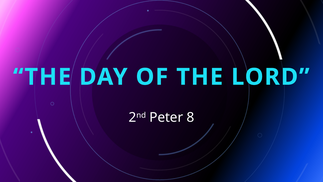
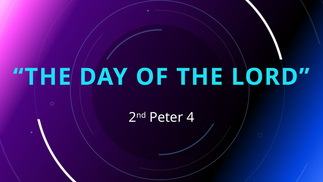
8: 8 -> 4 (190, 117)
